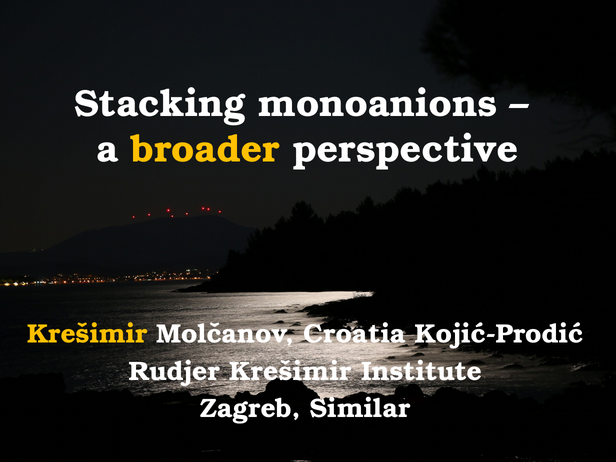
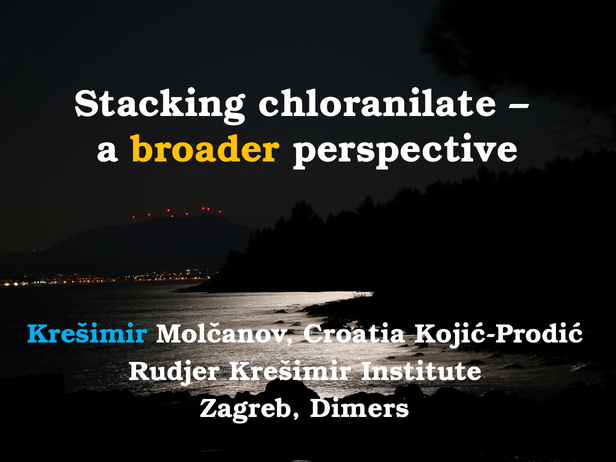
monoanions: monoanions -> chloranilate (378, 104)
Krešimir colour: yellow -> light blue (87, 334)
Similar: Similar -> Dimers (360, 409)
